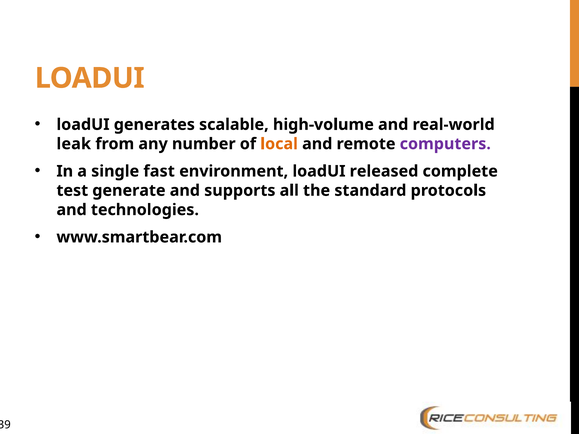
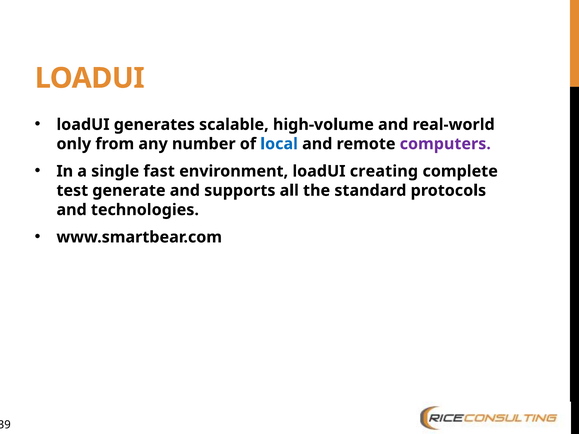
leak: leak -> only (74, 144)
local colour: orange -> blue (279, 144)
released: released -> creating (384, 171)
